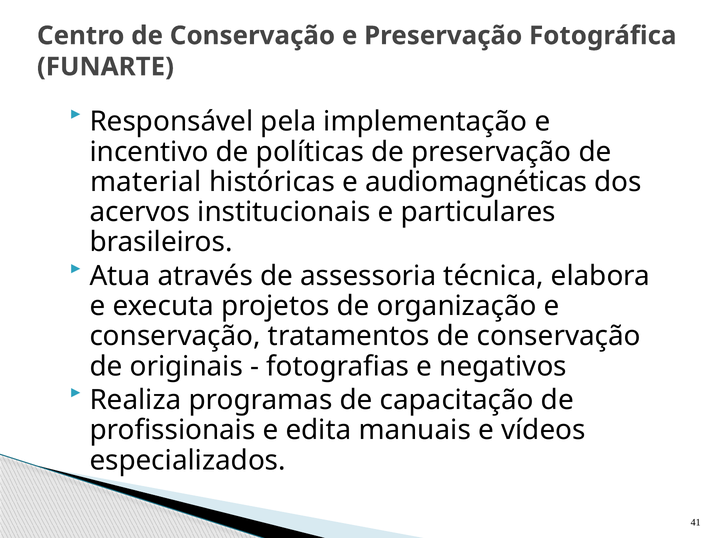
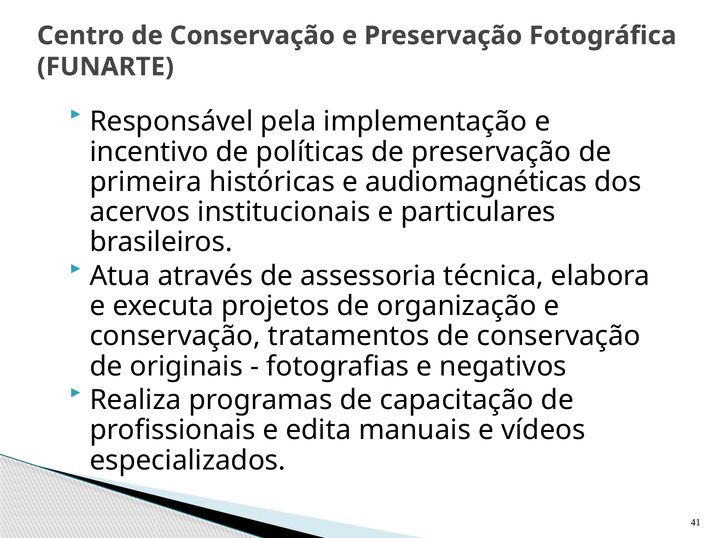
material: material -> primeira (146, 182)
